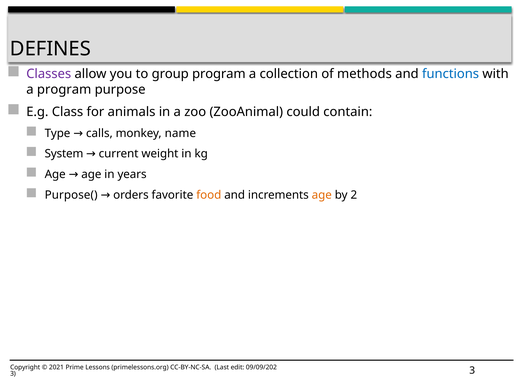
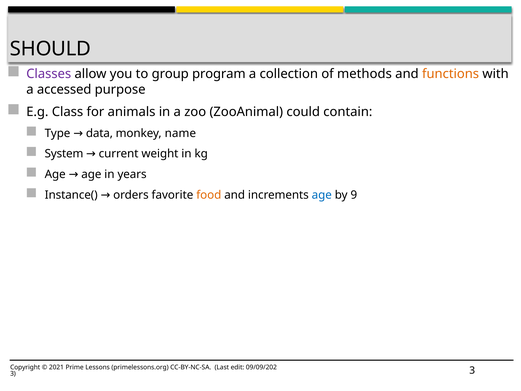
DEFINES: DEFINES -> SHOULD (51, 49)
functions colour: blue -> orange (451, 74)
a program: program -> accessed (64, 89)
calls: calls -> data (99, 133)
Purpose(: Purpose( -> Instance( (71, 195)
age colour: orange -> blue (322, 195)
2: 2 -> 9 (354, 195)
